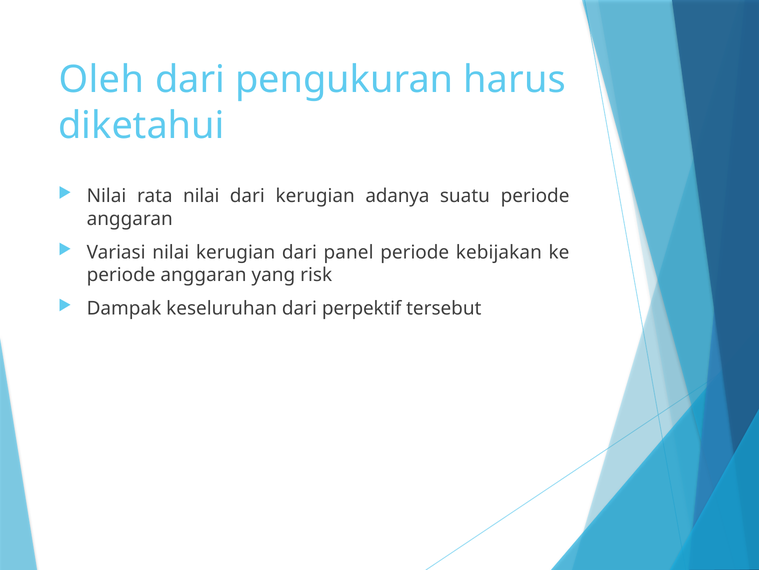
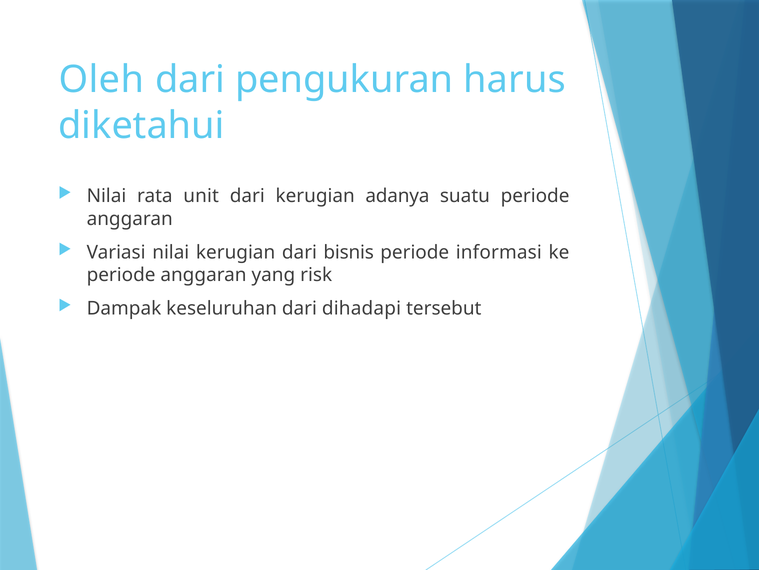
rata nilai: nilai -> unit (201, 196)
panel: panel -> bisnis (349, 252)
kebijakan: kebijakan -> informasi (499, 252)
perpektif: perpektif -> dihadapi (361, 308)
